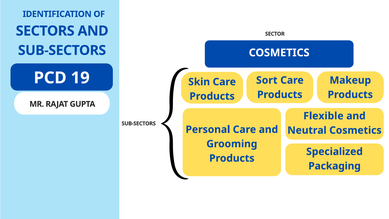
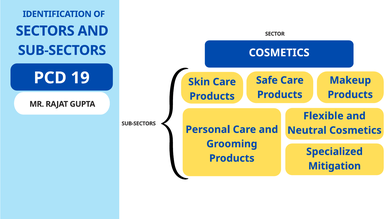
Sort: Sort -> Safe (267, 80)
Packaging: Packaging -> Mitigation (335, 166)
